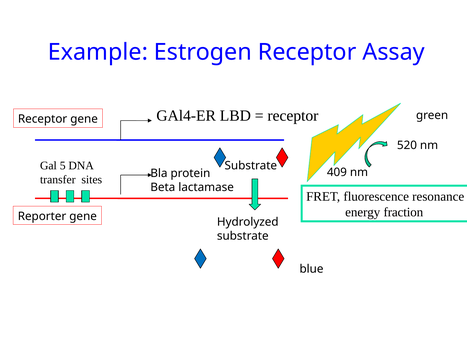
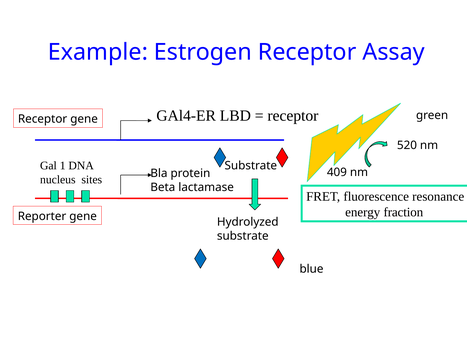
5: 5 -> 1 (63, 166)
transfer: transfer -> nucleus (58, 180)
